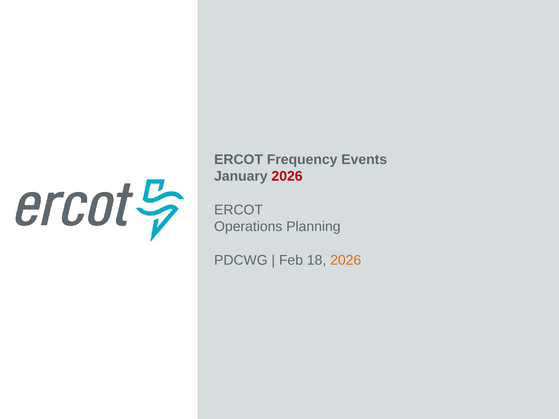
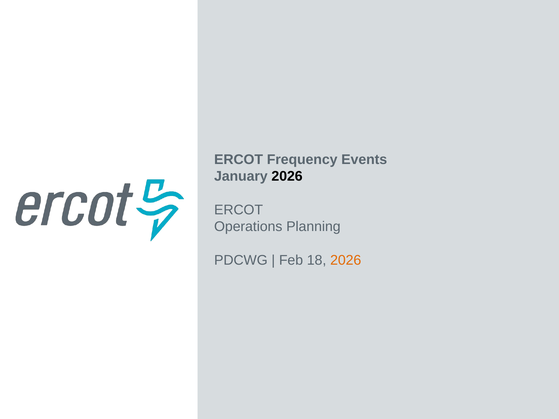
2026 colour: red -> black (287, 176)
